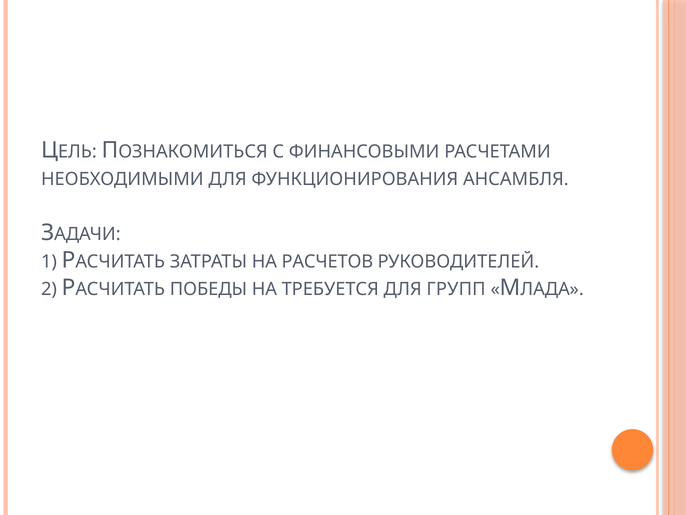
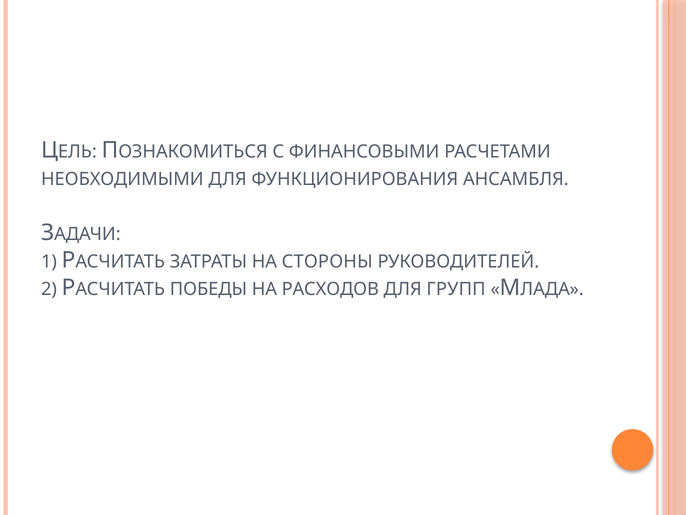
РАСЧЕТОВ: РАСЧЕТОВ -> СТОРОНЫ (327, 262)
ТРЕБУЕТСЯ: ТРЕБУЕТСЯ -> РАСХОДОВ (330, 289)
